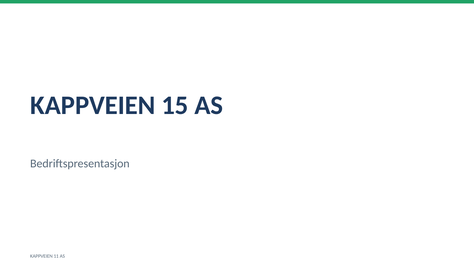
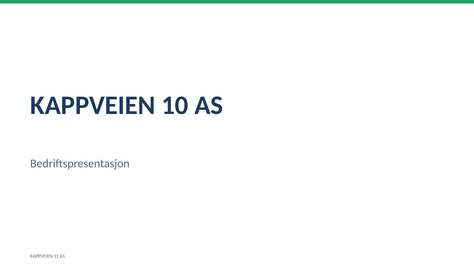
15: 15 -> 10 (175, 105)
